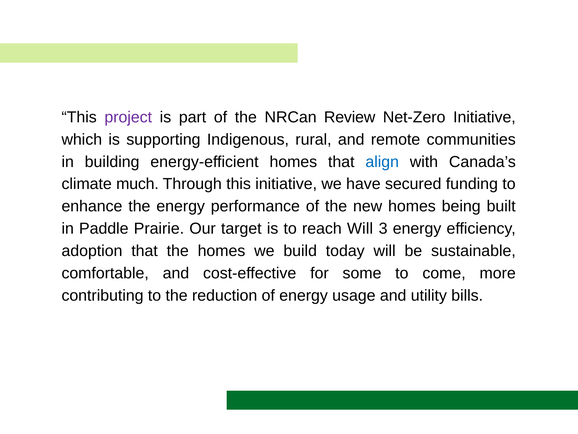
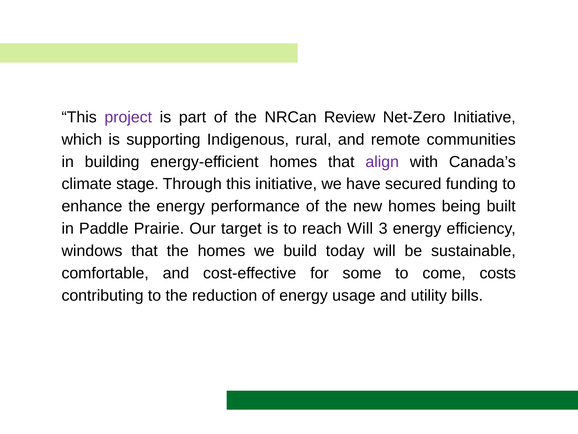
align colour: blue -> purple (382, 162)
much: much -> stage (137, 184)
adoption: adoption -> windows (92, 251)
more: more -> costs (498, 273)
